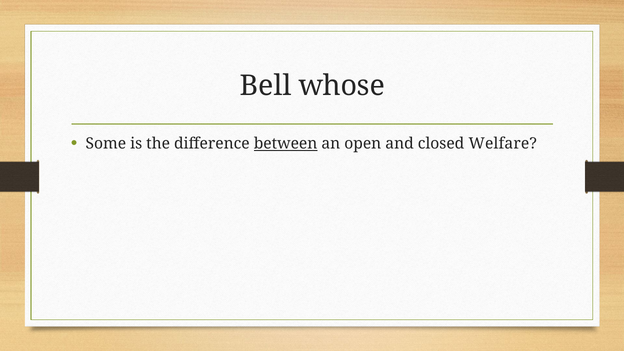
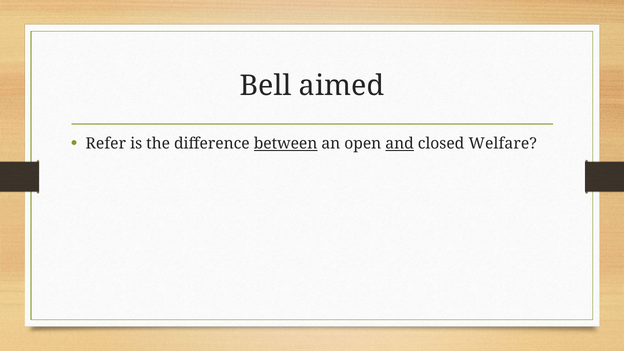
whose: whose -> aimed (342, 86)
Some: Some -> Refer (106, 144)
and underline: none -> present (400, 144)
